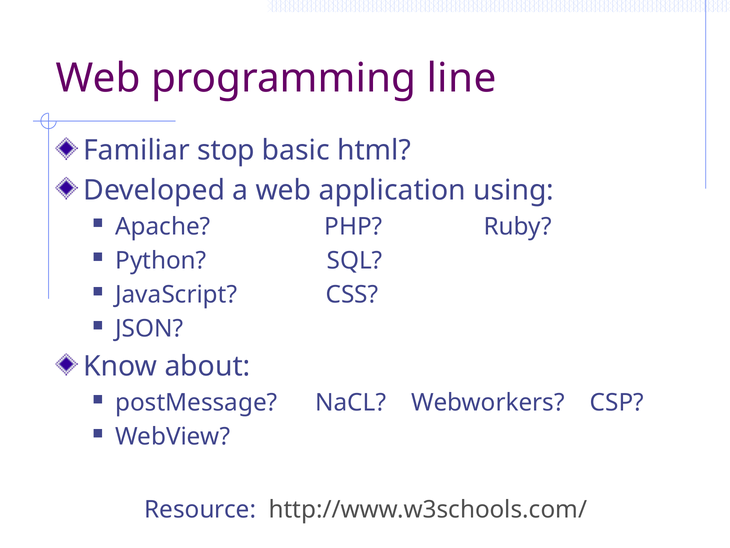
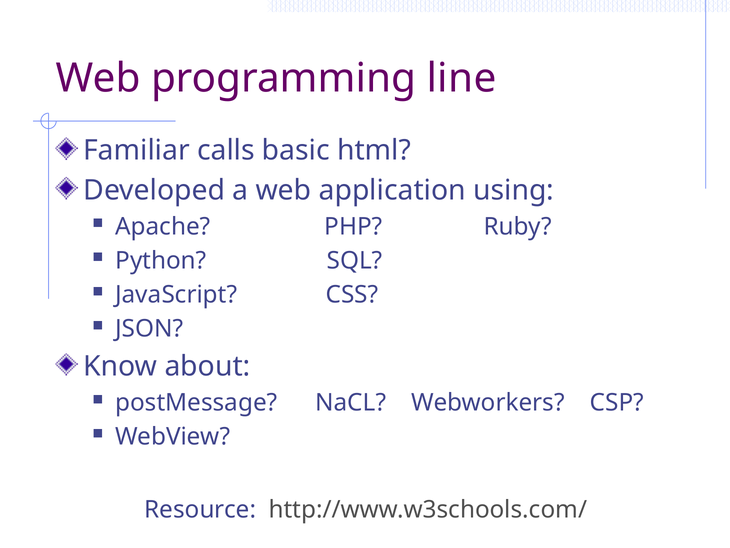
stop: stop -> calls (226, 150)
